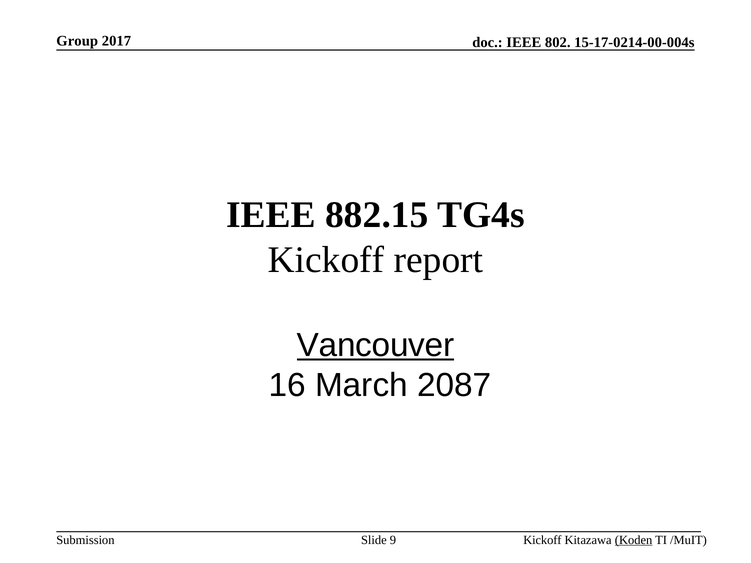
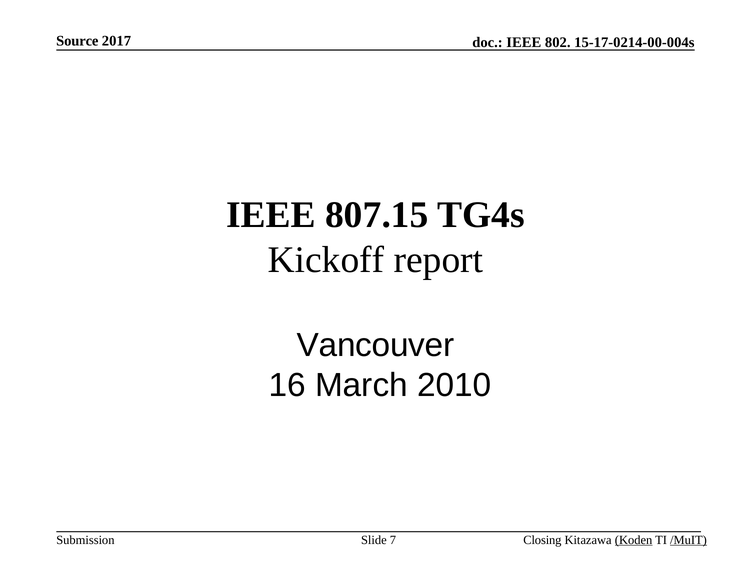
Group: Group -> Source (77, 41)
882.15: 882.15 -> 807.15 (377, 215)
Vancouver underline: present -> none (376, 345)
2087: 2087 -> 2010 (454, 385)
9: 9 -> 7 (393, 540)
Kickoff: Kickoff -> Closing (542, 540)
/MuIT underline: none -> present (688, 540)
